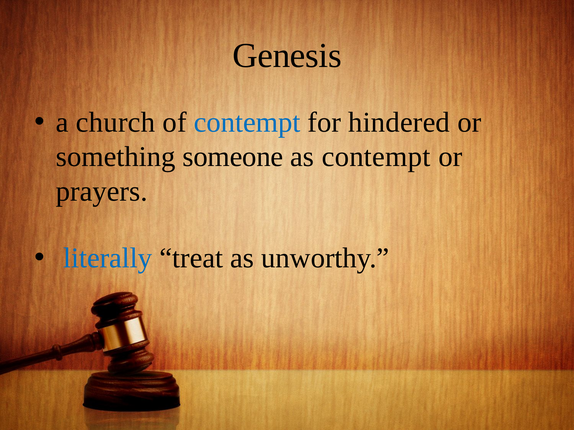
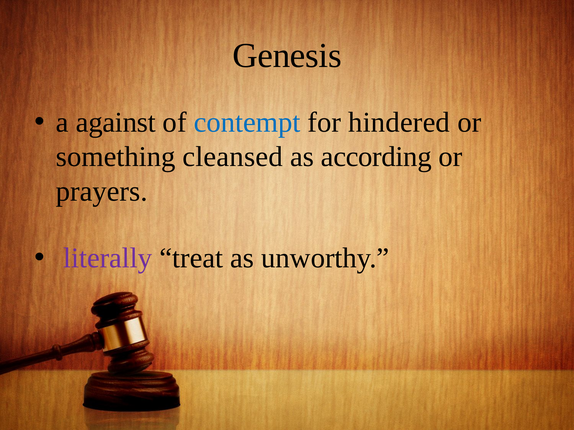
church: church -> against (116, 123)
someone: someone -> cleansed (233, 157)
as contempt: contempt -> according (376, 157)
literally colour: blue -> purple (108, 258)
